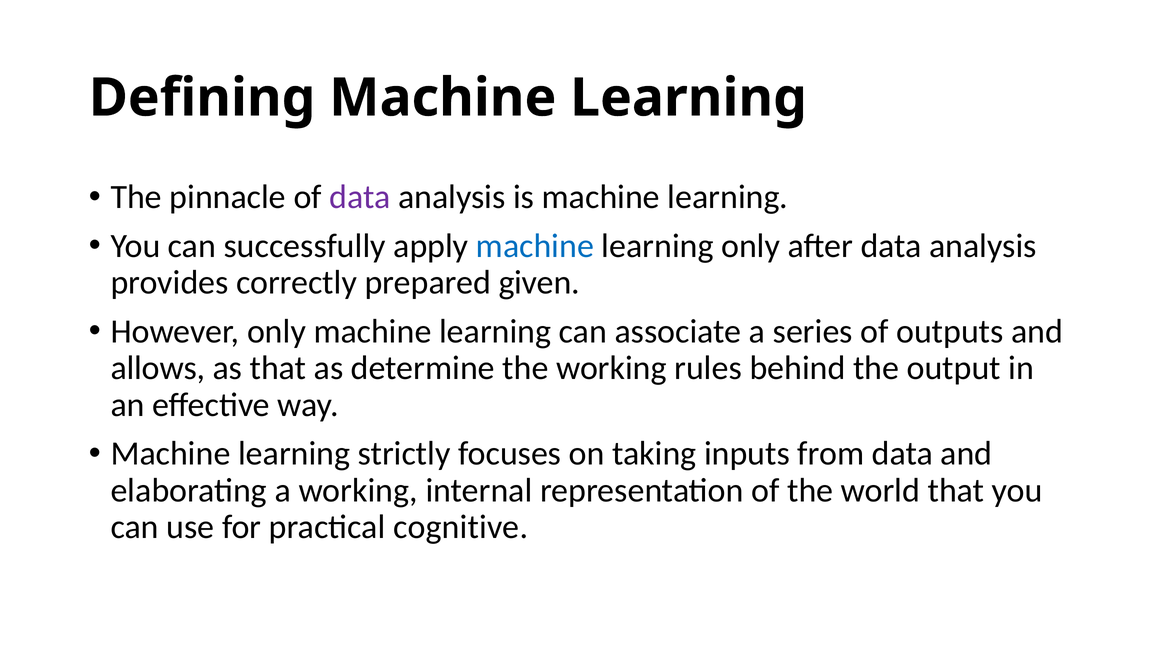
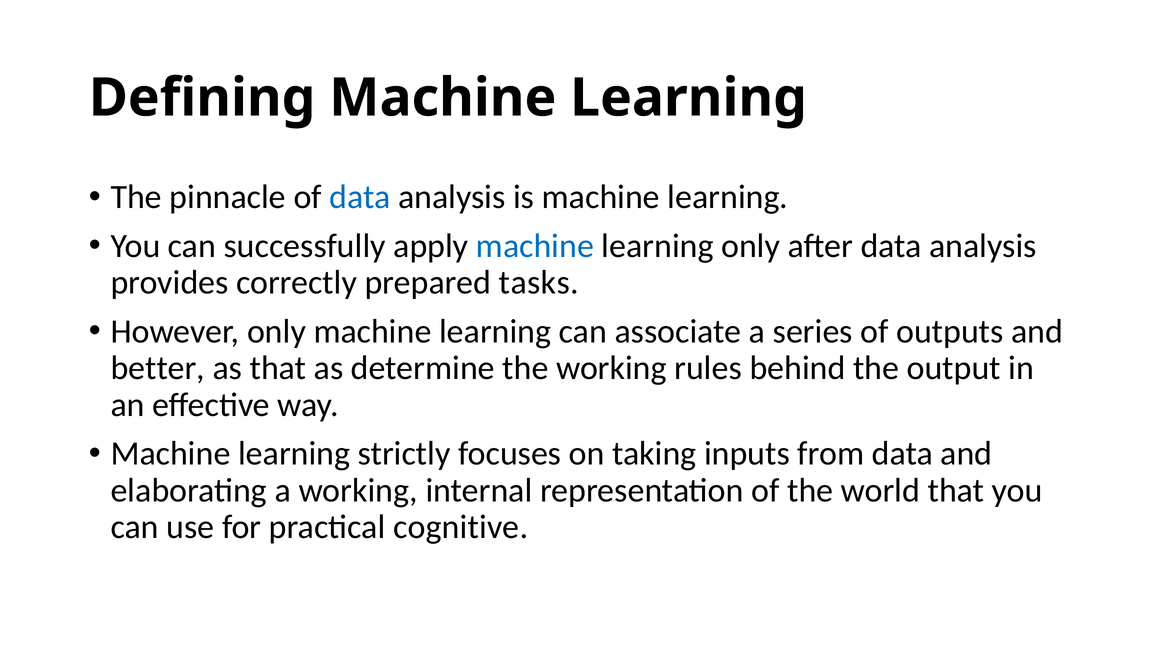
data colour: purple -> blue (360, 197)
given: given -> tasks (539, 282)
allows: allows -> better (158, 368)
